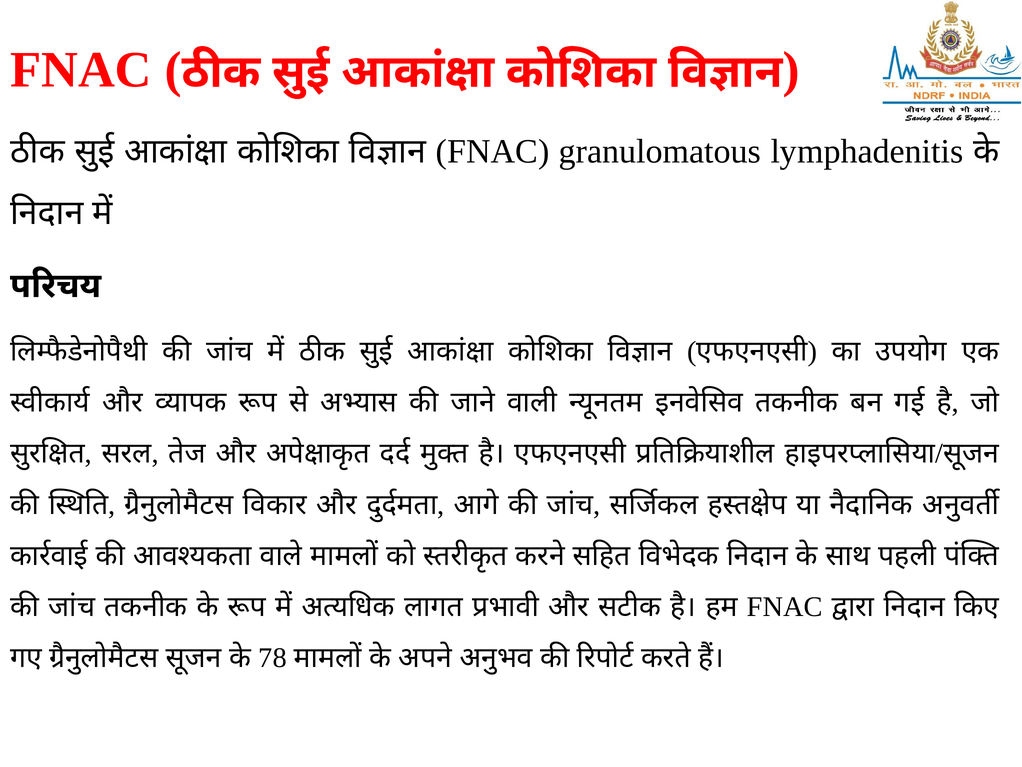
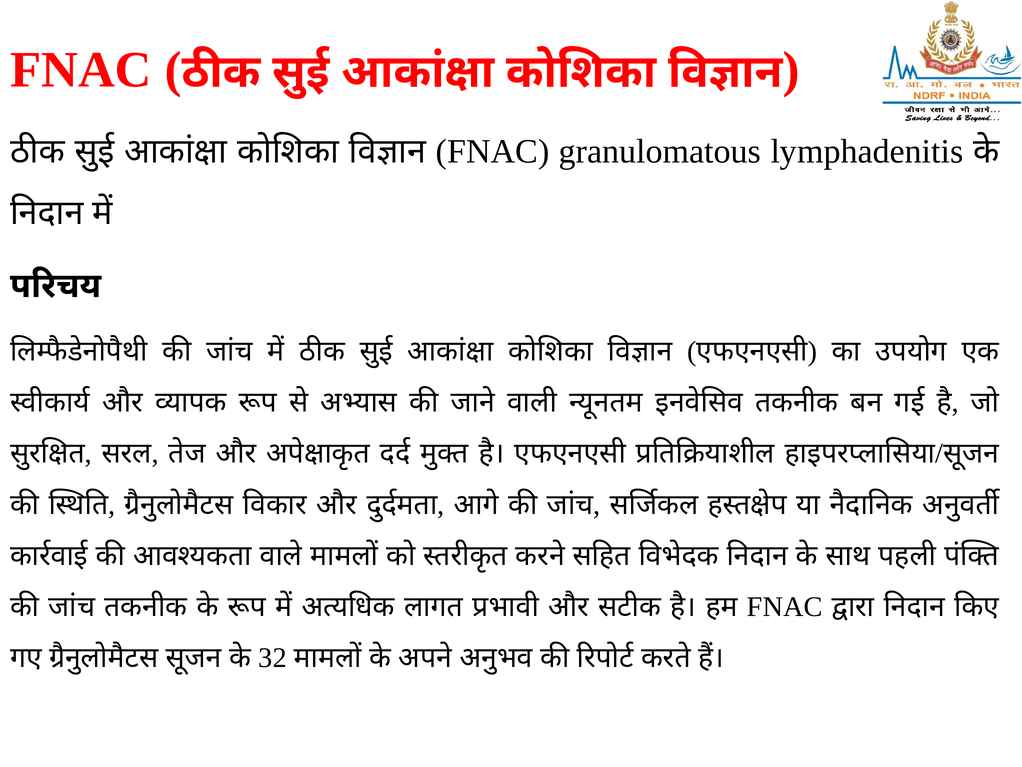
78: 78 -> 32 (273, 658)
